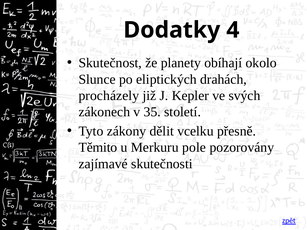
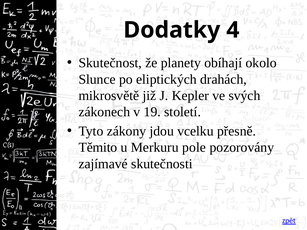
procházely: procházely -> mikrosvětě (109, 96)
35: 35 -> 19 (152, 112)
dělit: dělit -> jdou (162, 131)
